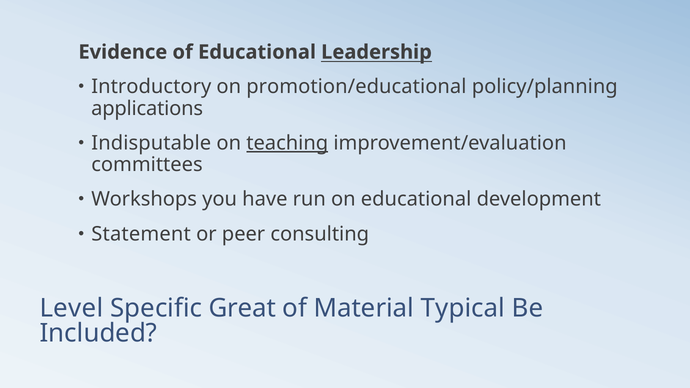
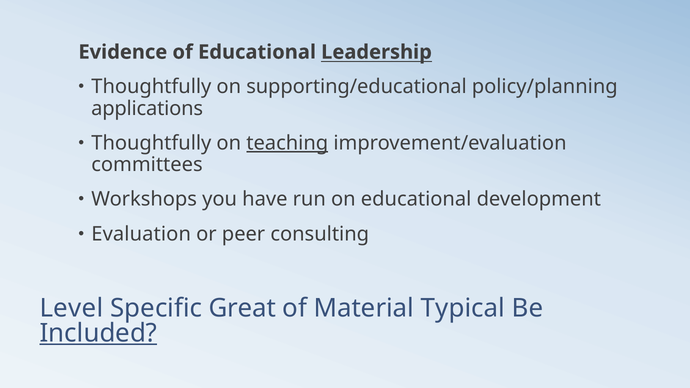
Introductory: Introductory -> Thoughtfully (151, 87)
promotion/educational: promotion/educational -> supporting/educational (356, 87)
Indisputable: Indisputable -> Thoughtfully (151, 143)
Statement: Statement -> Evaluation (141, 234)
Included underline: none -> present (98, 333)
